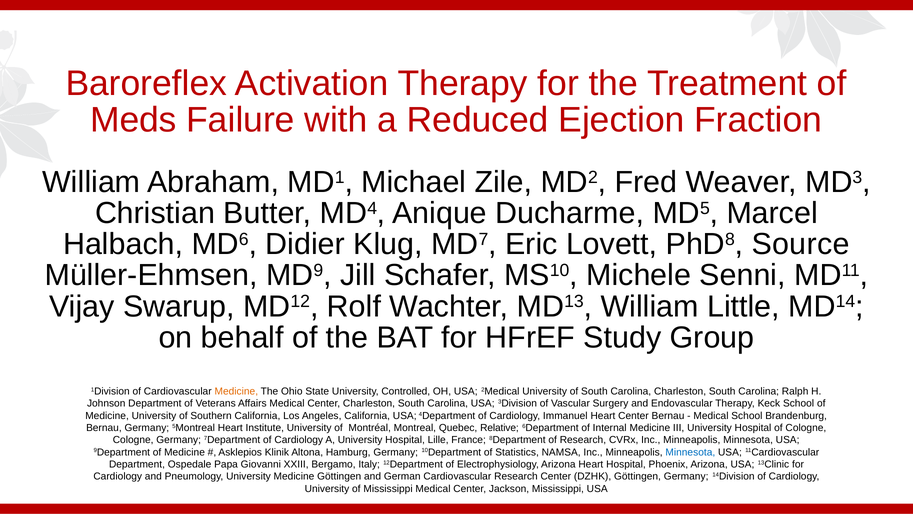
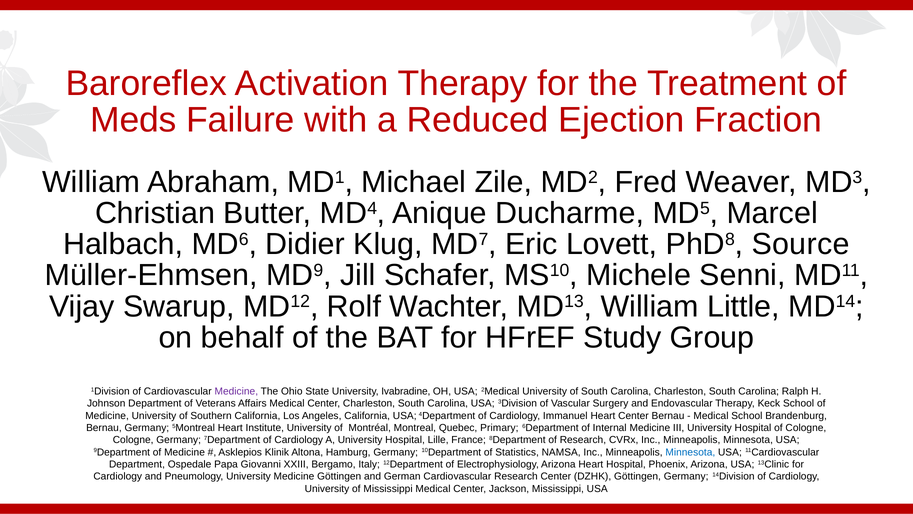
Medicine colour: orange -> purple (236, 391)
Controlled: Controlled -> Ivabradine (406, 391)
Relative: Relative -> Primary (499, 428)
